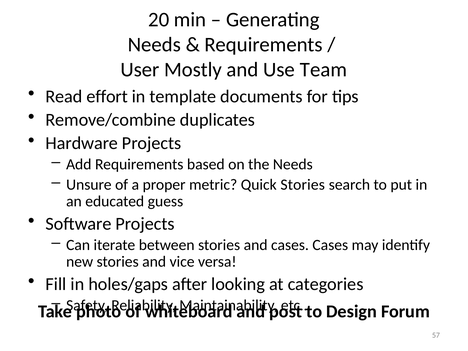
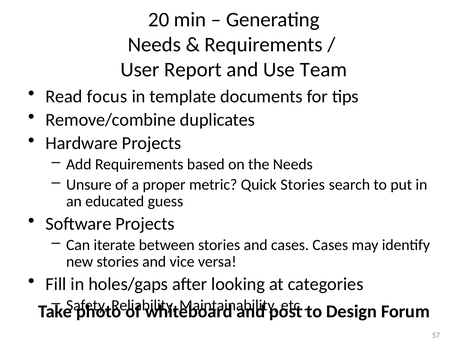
Mostly: Mostly -> Report (193, 70)
effort: effort -> focus (107, 96)
